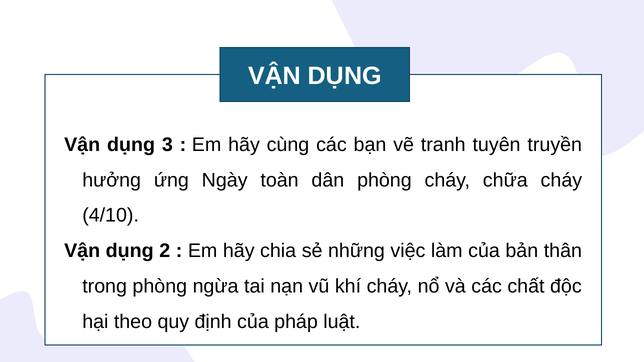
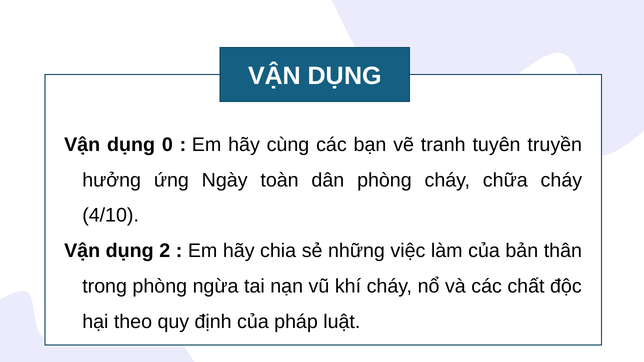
3: 3 -> 0 (167, 145)
